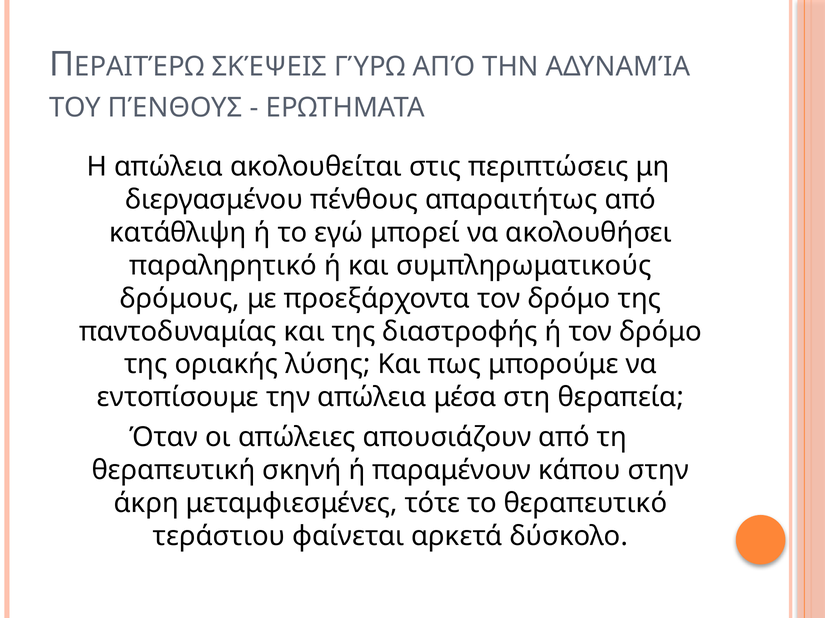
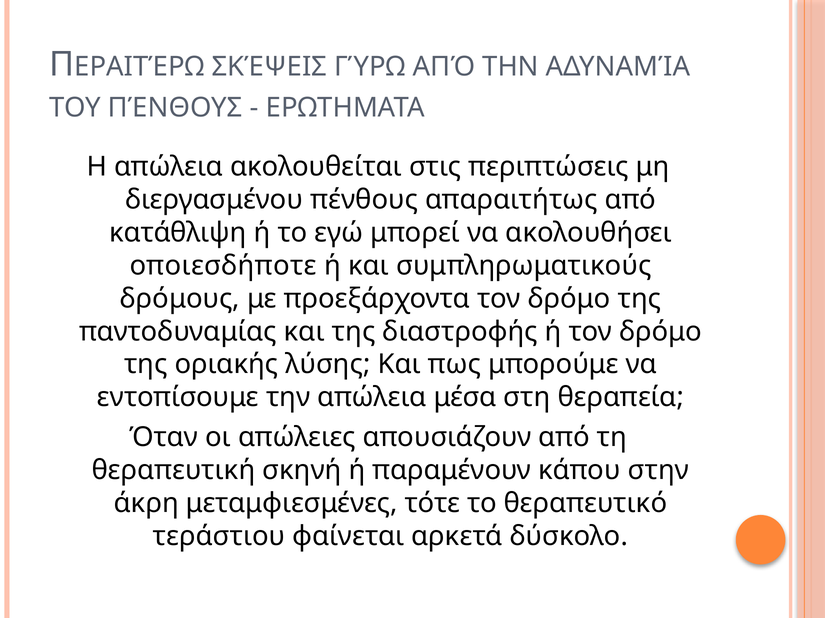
παραληρητικό: παραληρητικό -> οποιεσδήποτε (223, 266)
